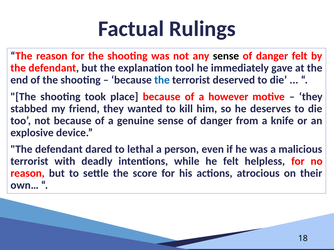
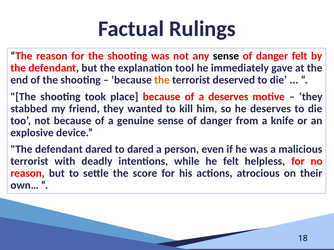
the colour: blue -> orange (162, 80)
a however: however -> deserves (228, 97)
to lethal: lethal -> dared (140, 150)
